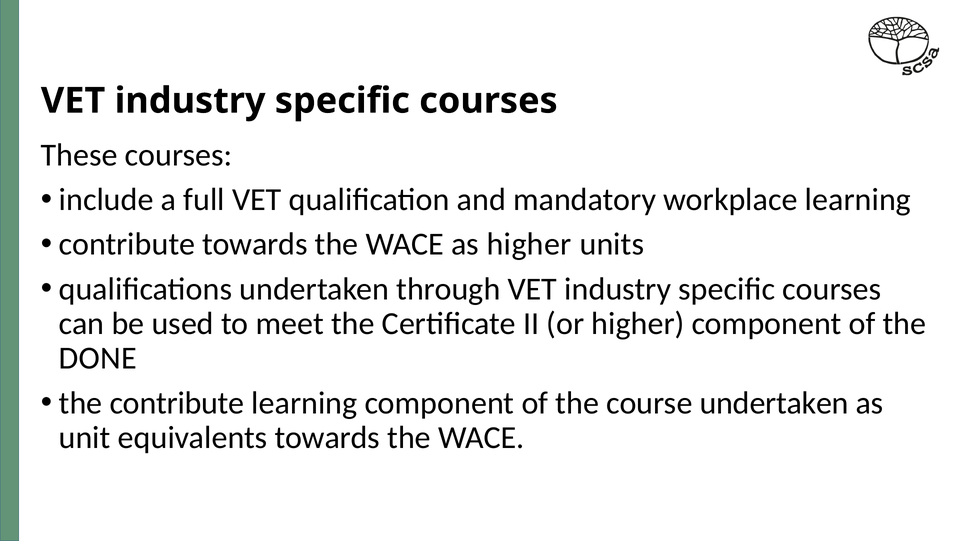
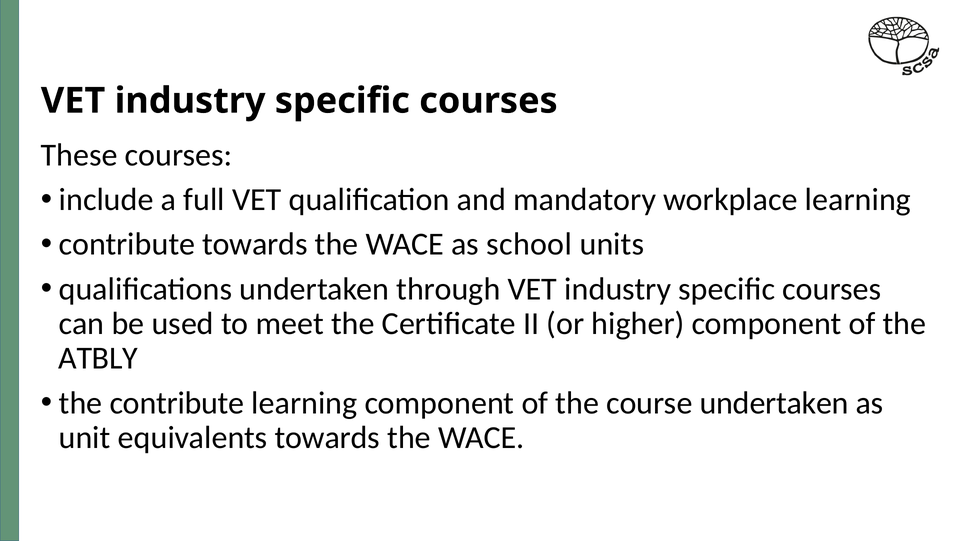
as higher: higher -> school (529, 244)
DONE: DONE -> ATBLY (98, 358)
